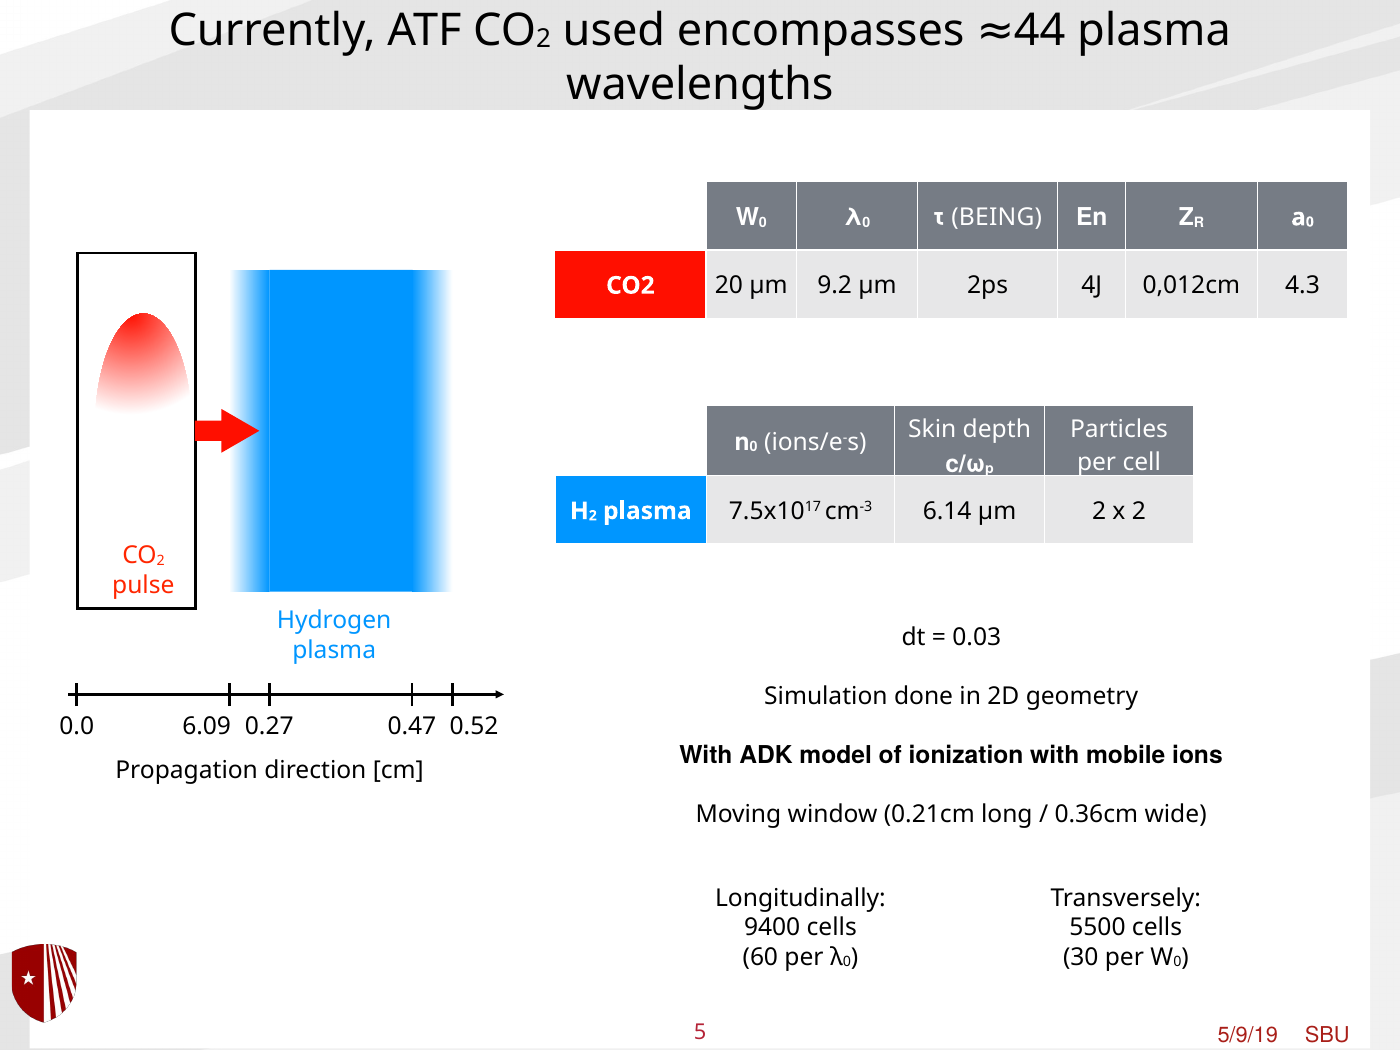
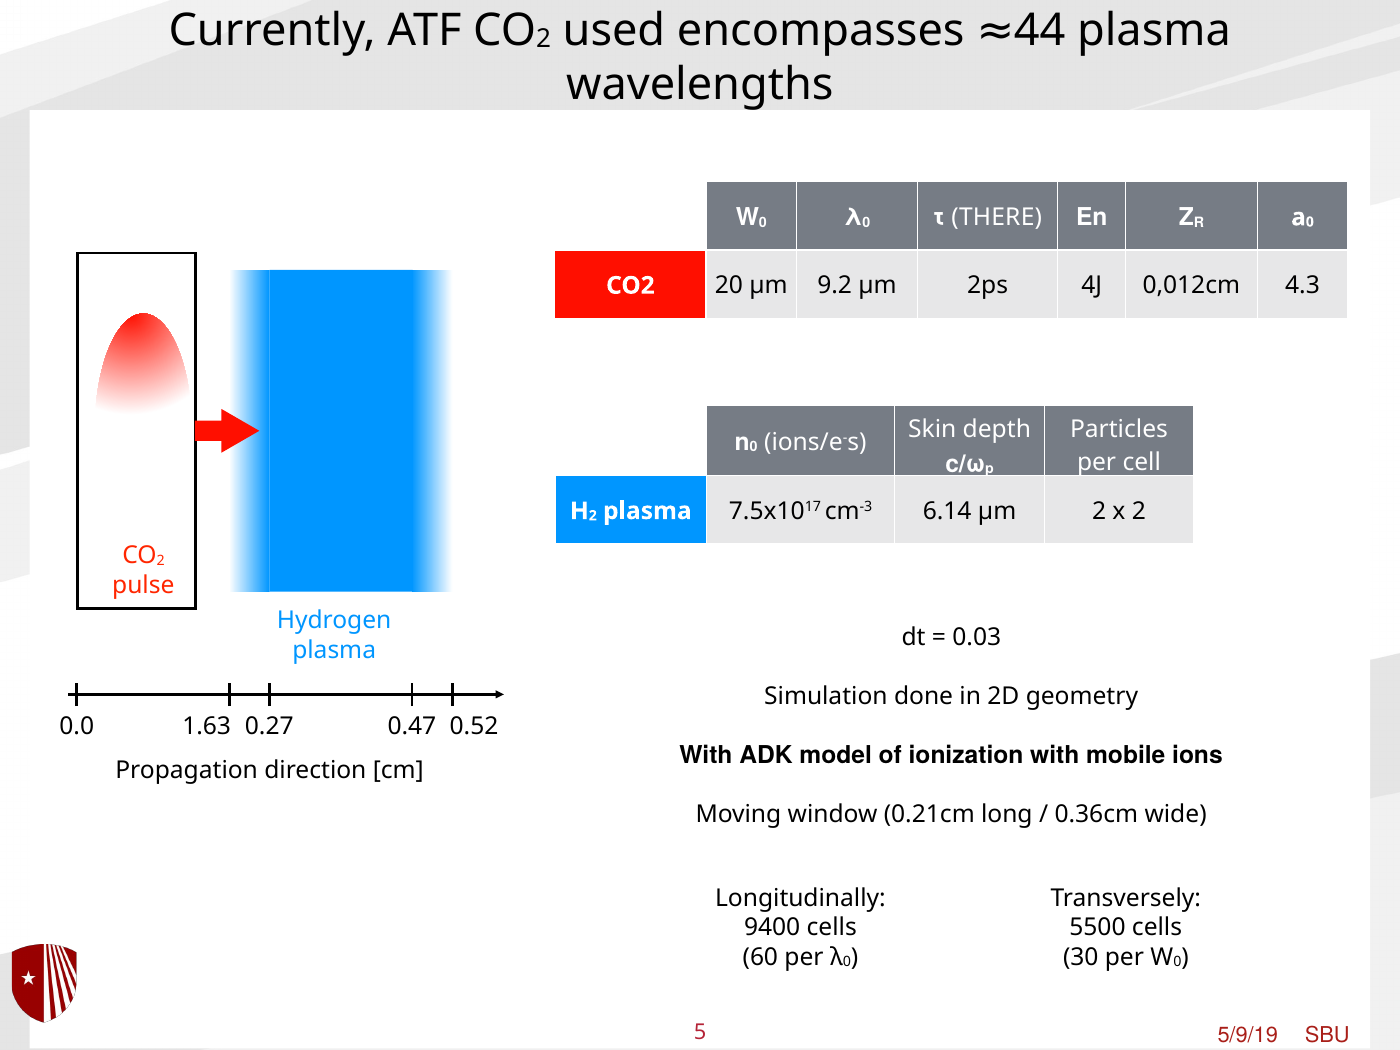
BEING: BEING -> THERE (997, 218)
6.09: 6.09 -> 1.63 (207, 726)
